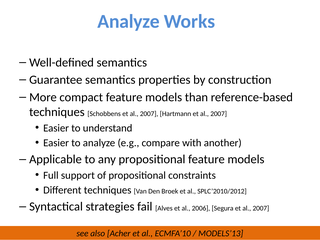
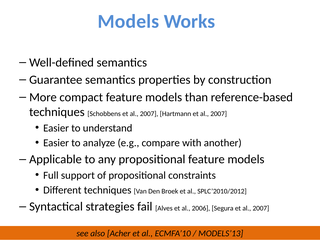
Analyze: Analyze -> Models (128, 21)
